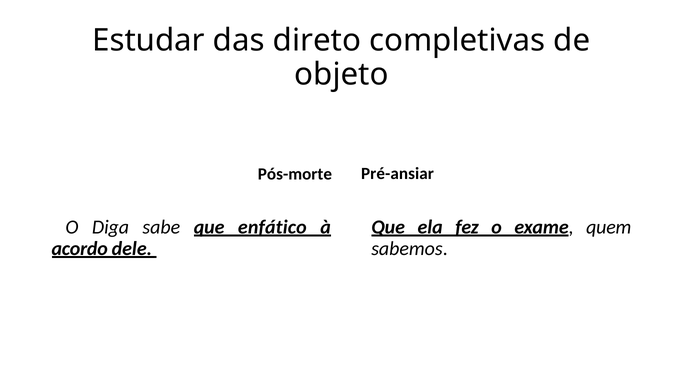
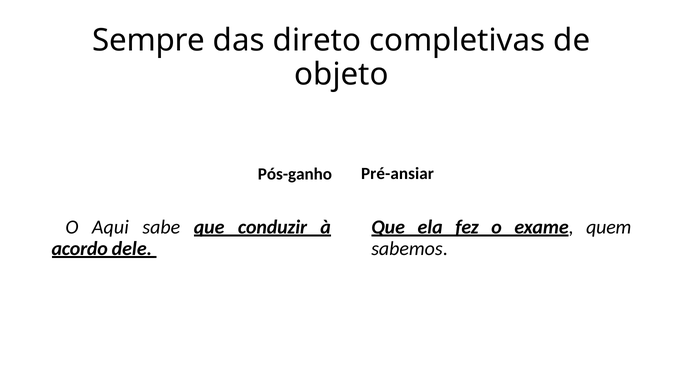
Estudar: Estudar -> Sempre (149, 40)
Pós-morte: Pós-morte -> Pós-ganho (295, 174)
Diga: Diga -> Aqui (110, 227)
enfático: enfático -> conduzir (273, 227)
